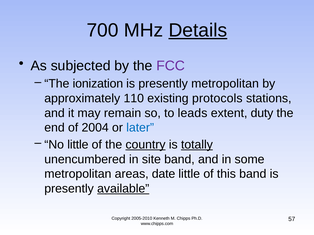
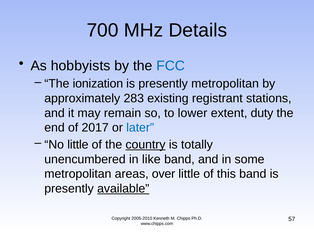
Details underline: present -> none (198, 30)
subjected: subjected -> hobbyists (81, 66)
FCC colour: purple -> blue (171, 66)
110: 110 -> 283 (134, 99)
protocols: protocols -> registrant (217, 99)
leads: leads -> lower (193, 113)
2004: 2004 -> 2017 (95, 128)
totally underline: present -> none (197, 145)
site: site -> like (151, 160)
date: date -> over (164, 174)
